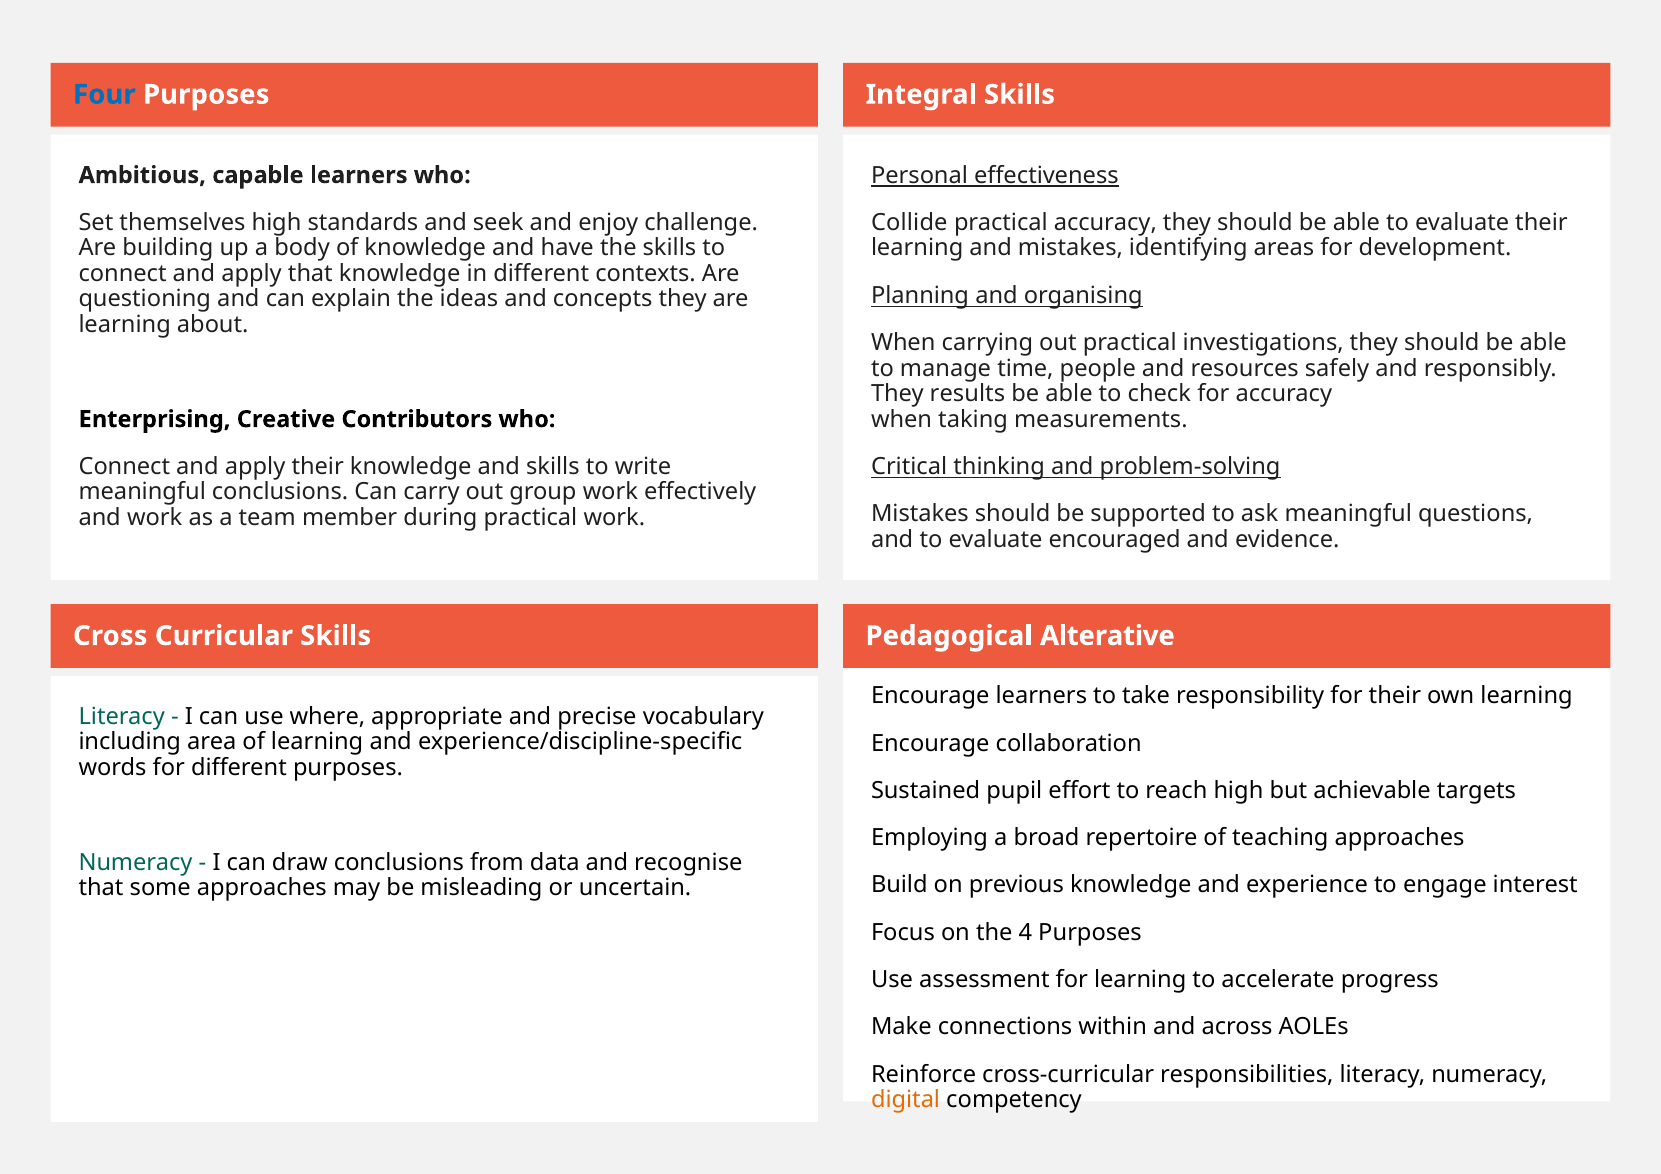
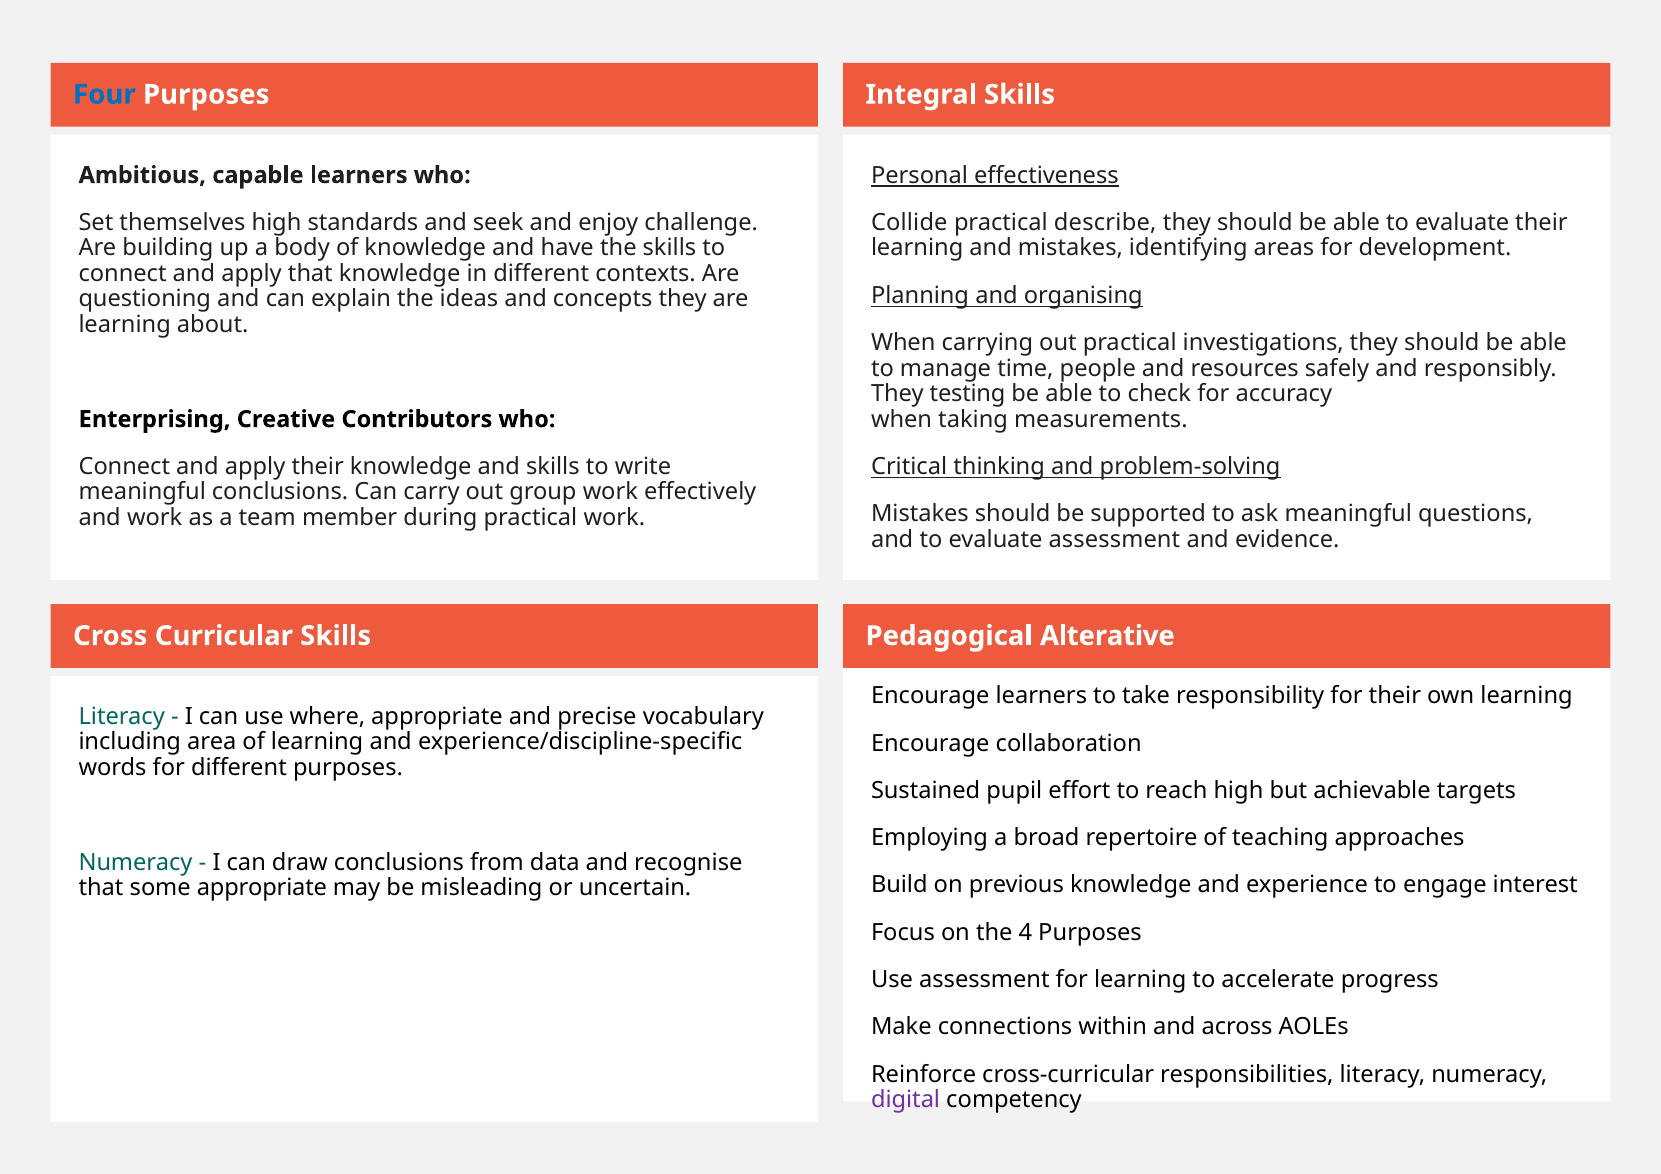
practical accuracy: accuracy -> describe (1105, 223)
results: results -> testing (968, 394)
evaluate encouraged: encouraged -> assessment (1114, 540)
some approaches: approaches -> appropriate (262, 888)
digital colour: orange -> purple (906, 1100)
